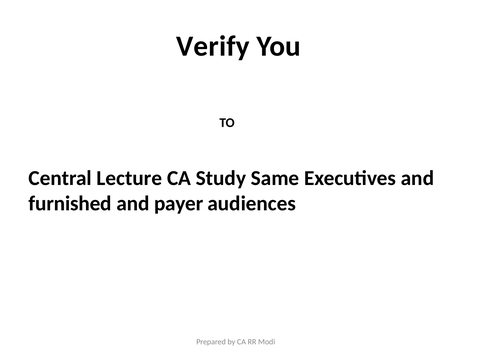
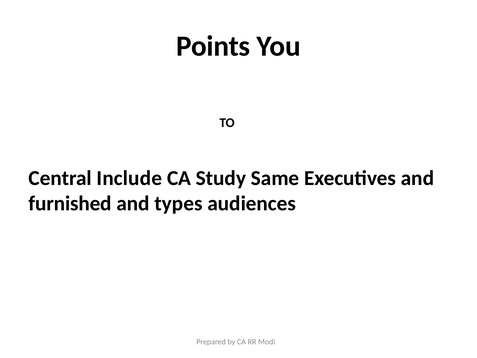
Verify: Verify -> Points (213, 46)
Lecture: Lecture -> Include (129, 178)
payer: payer -> types (178, 203)
